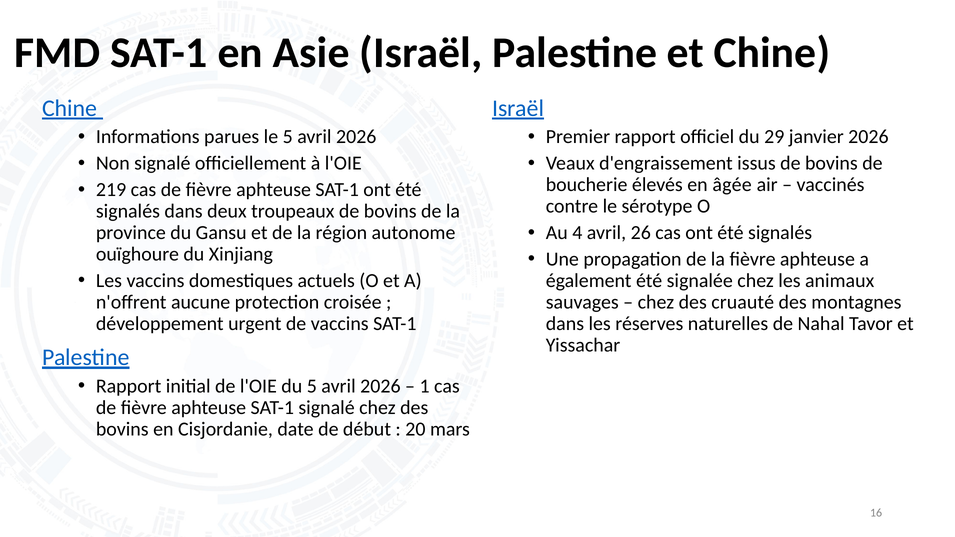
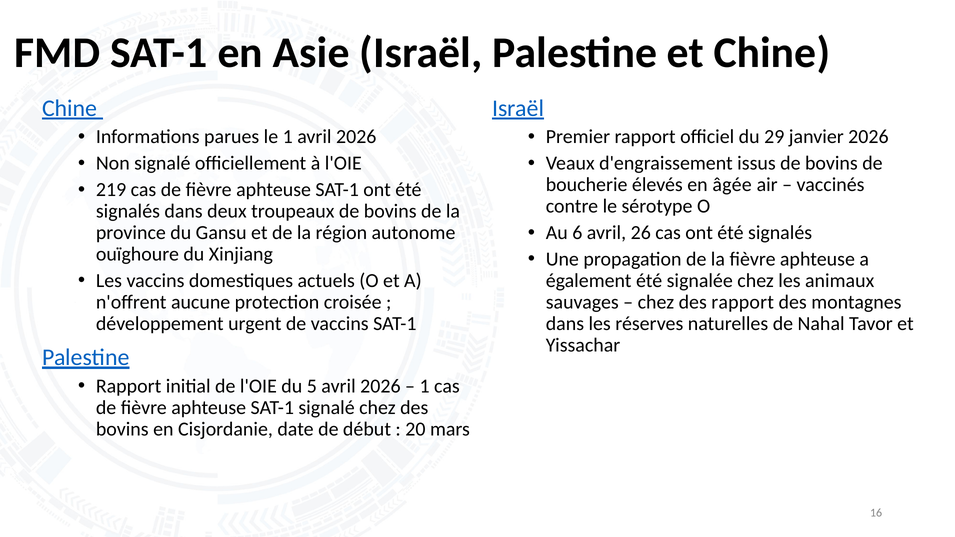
le 5: 5 -> 1 (288, 137)
4: 4 -> 6 (577, 233)
des cruauté: cruauté -> rapport (743, 302)
